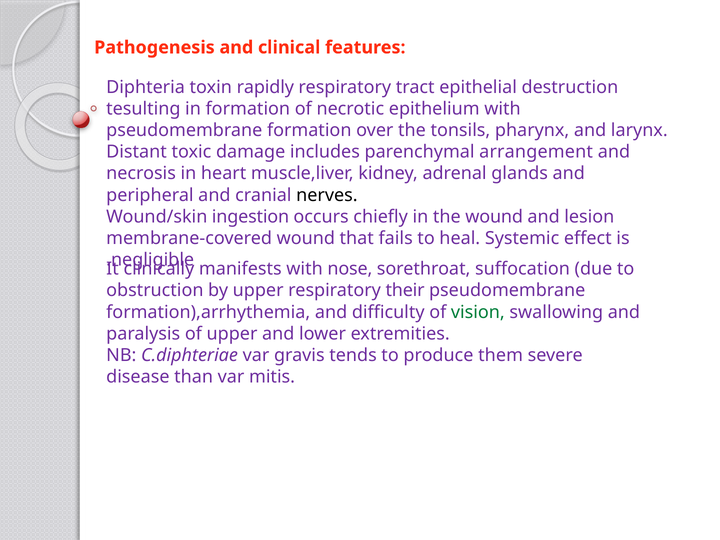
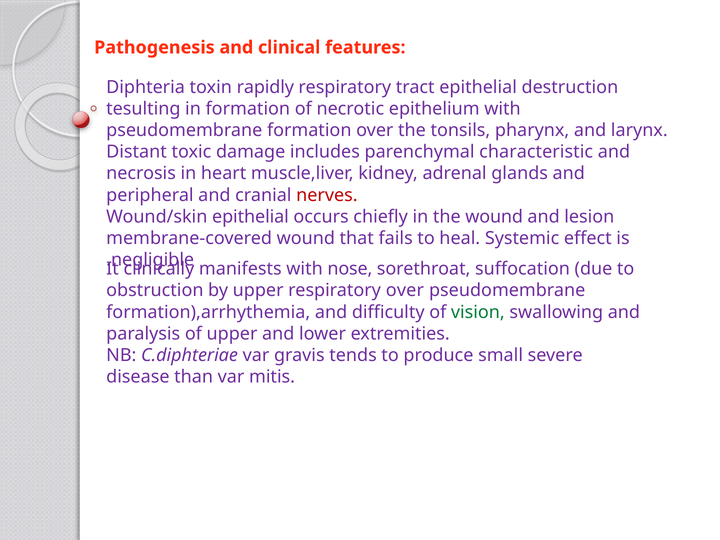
arrangement: arrangement -> characteristic (536, 152)
nerves colour: black -> red (327, 195)
Wound/skin ingestion: ingestion -> epithelial (250, 217)
respiratory their: their -> over (405, 290)
them: them -> small (501, 355)
